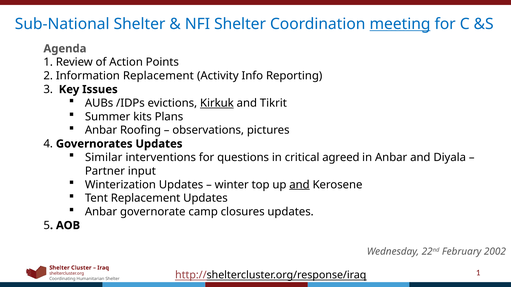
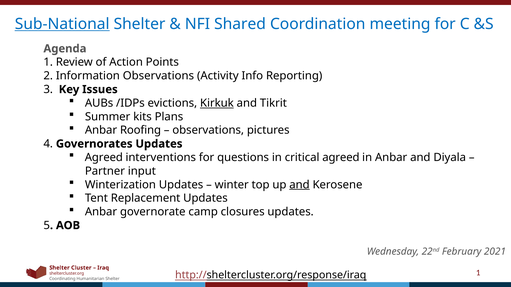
Sub-National underline: none -> present (62, 24)
NFI Shelter: Shelter -> Shared (240, 24)
meeting underline: present -> none (400, 24)
Information Replacement: Replacement -> Observations (158, 76)
Similar: Similar -> Agreed (104, 158)
2002: 2002 -> 2021 (495, 252)
